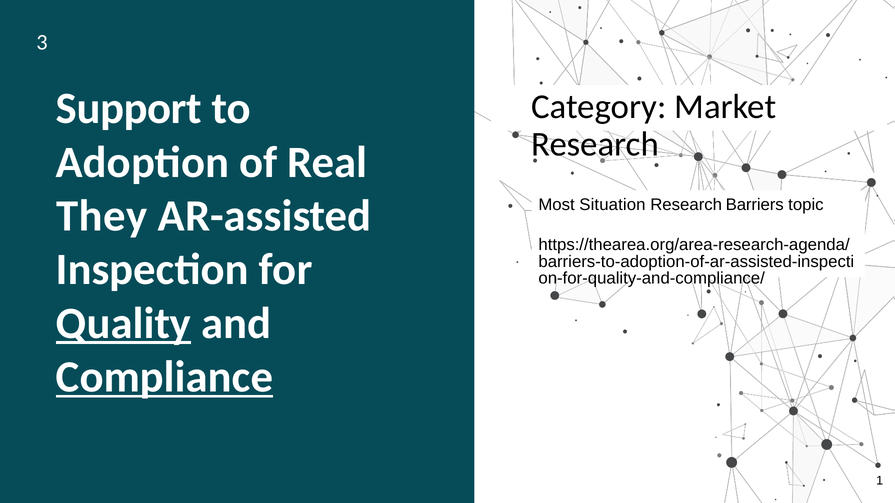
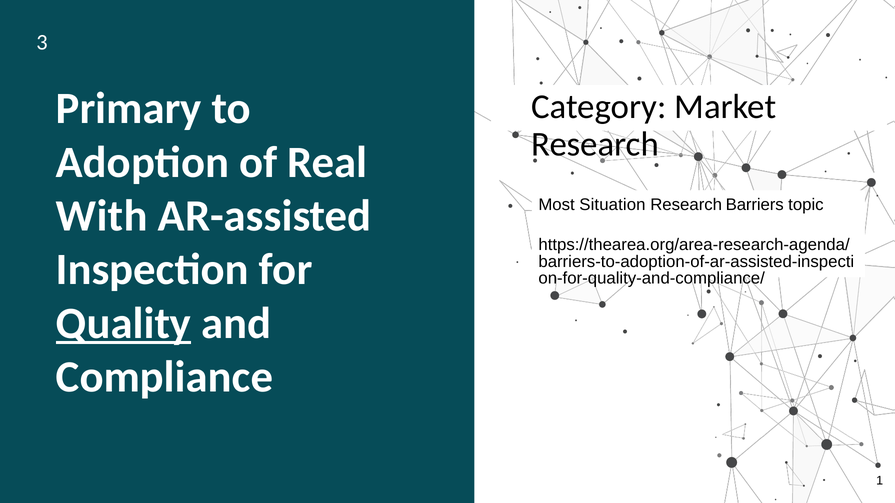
Support: Support -> Primary (129, 109)
They: They -> With (102, 216)
Compliance underline: present -> none (164, 377)
